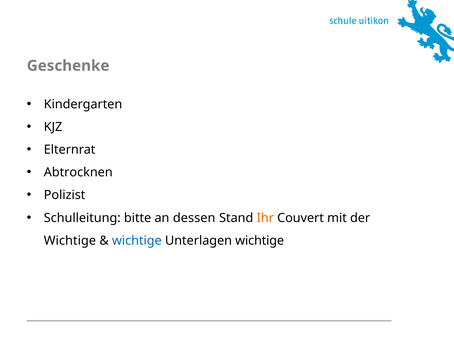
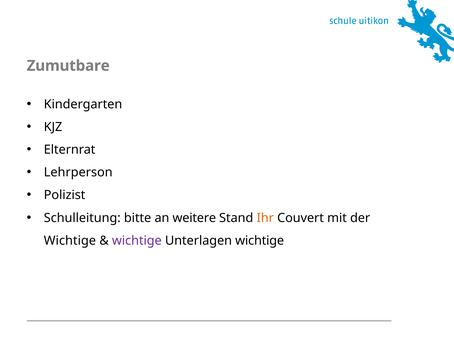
Geschenke: Geschenke -> Zumutbare (68, 66)
Abtrocknen: Abtrocknen -> Lehrperson (78, 172)
dessen: dessen -> weitere (194, 218)
wichtige colour: blue -> purple (137, 240)
